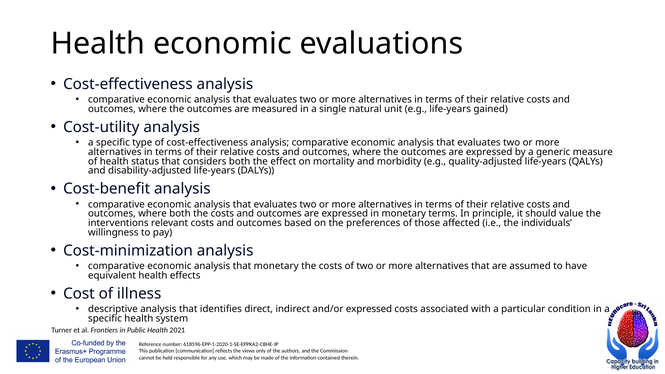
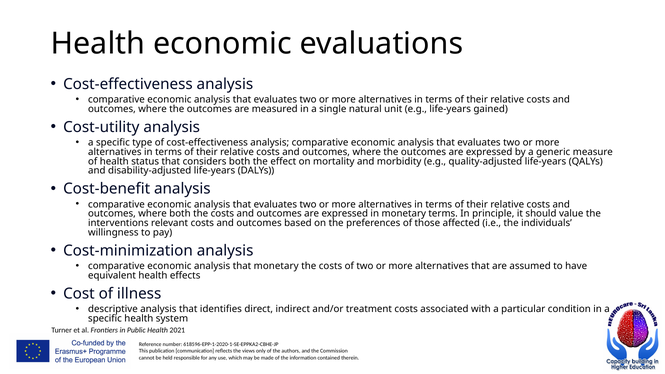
and/or expressed: expressed -> treatment (369, 309)
